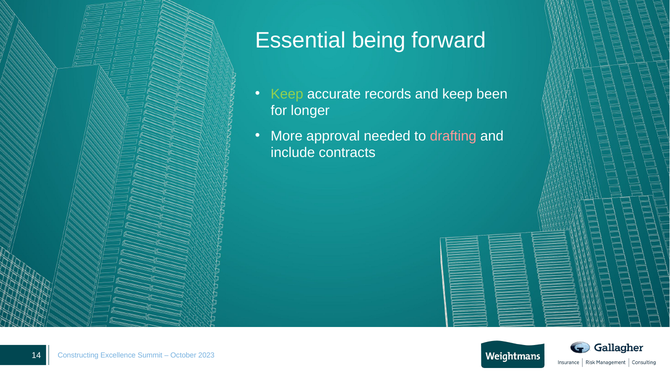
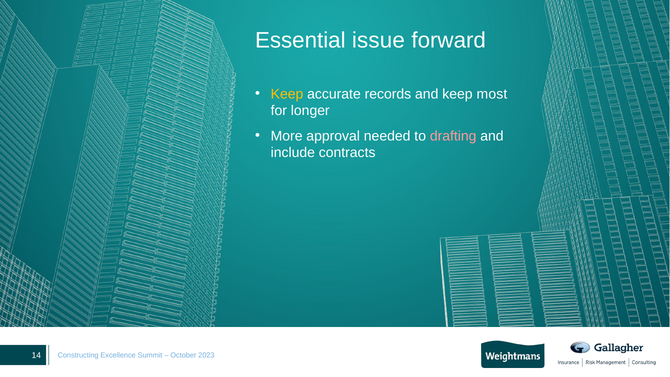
being: being -> issue (378, 40)
Keep colour: light green -> yellow (287, 94)
been: been -> most (492, 94)
